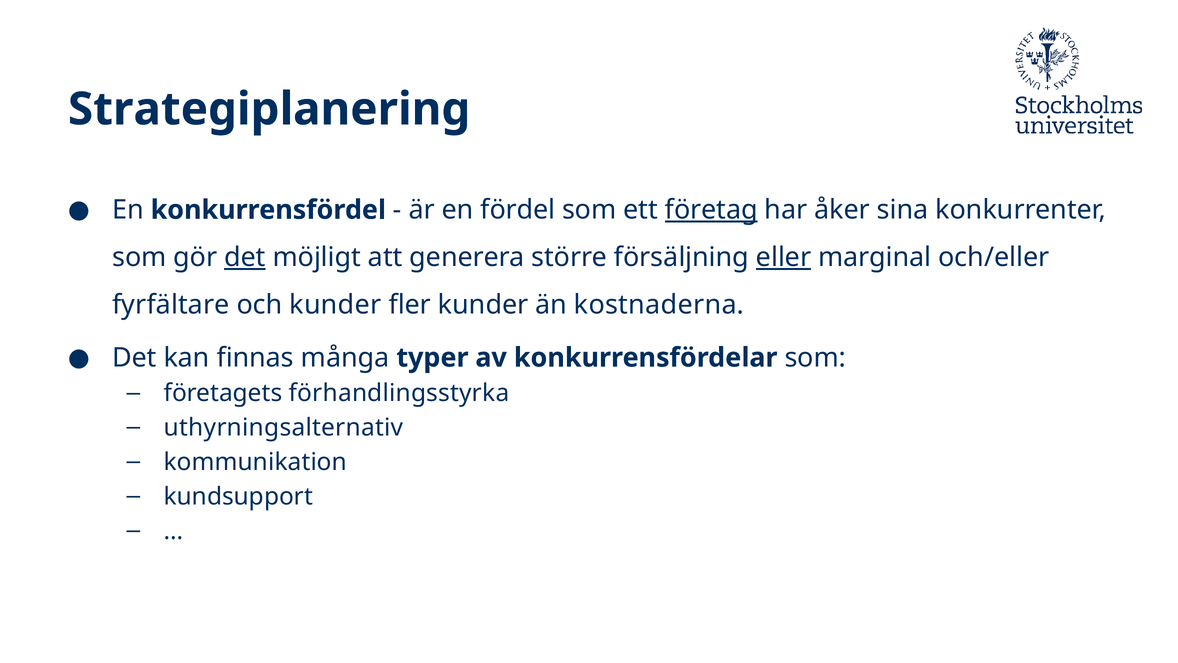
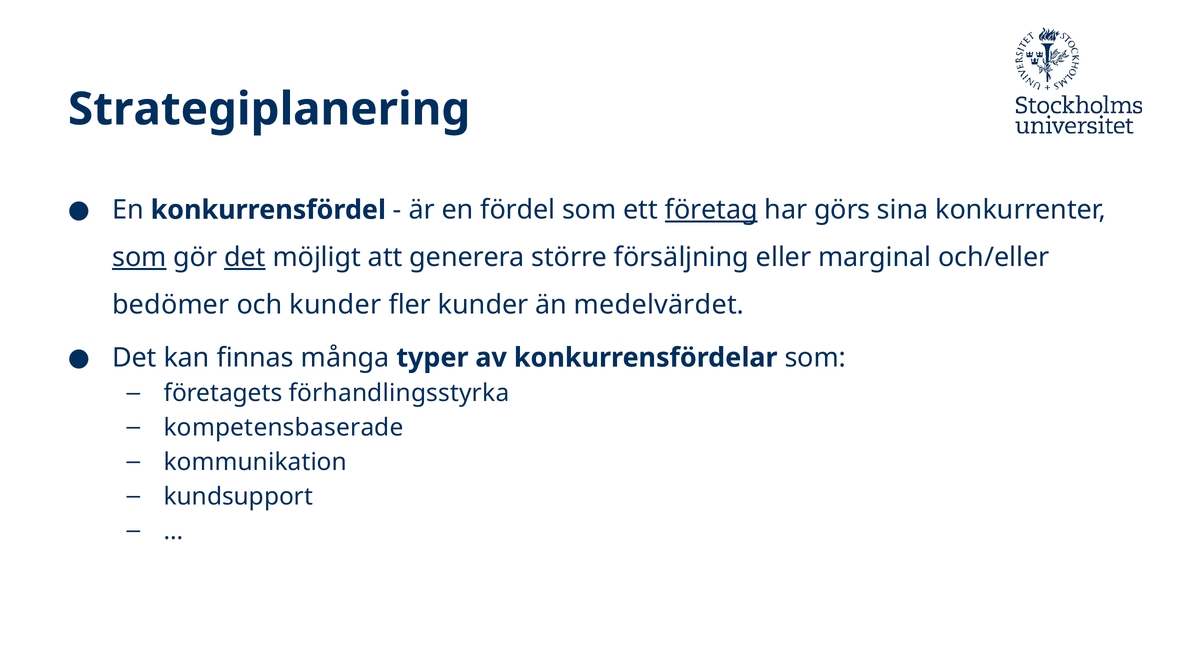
åker: åker -> görs (842, 210)
som underline: none -> present (139, 257)
eller underline: present -> none (784, 257)
fyrfältare: fyrfältare -> bedömer (171, 305)
kostnaderna: kostnaderna -> medelvärdet (659, 305)
uthyrningsalternativ: uthyrningsalternativ -> kompetensbaserade (284, 428)
